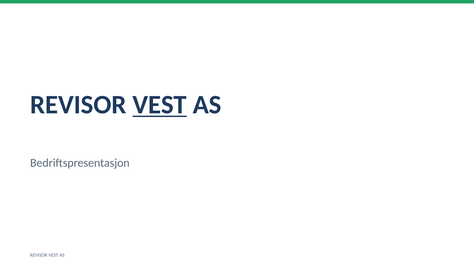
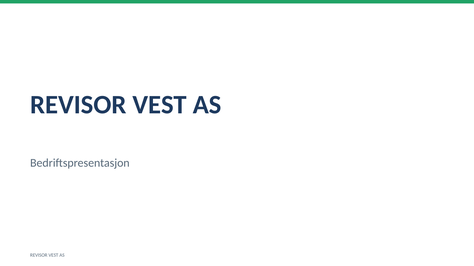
VEST underline: present -> none (160, 105)
